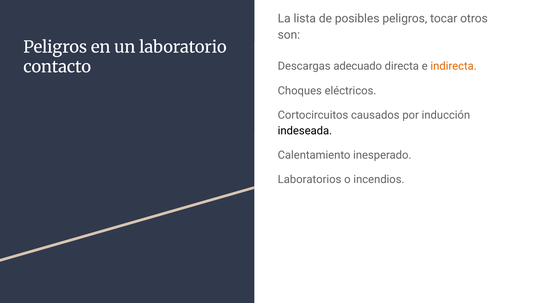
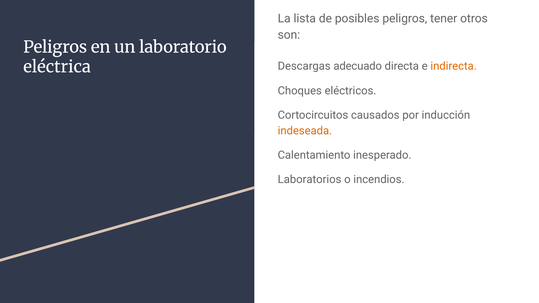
tocar: tocar -> tener (444, 18)
contacto: contacto -> eléctrica (57, 67)
indeseada colour: black -> orange (305, 131)
